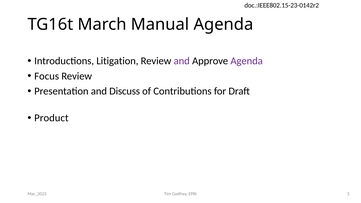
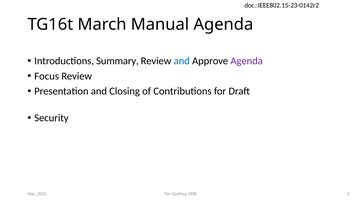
Litigation: Litigation -> Summary (117, 61)
and colour: purple -> blue (182, 61)
Discuss: Discuss -> Closing (125, 91)
Product: Product -> Security (51, 118)
